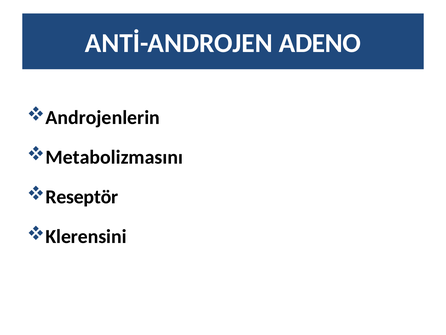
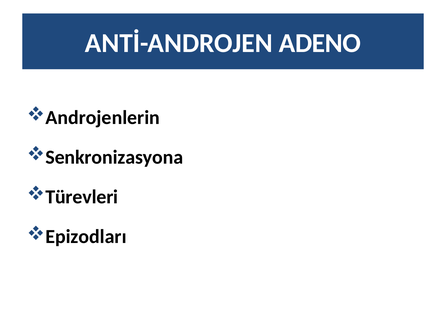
Metabolizmasını: Metabolizmasını -> Senkronizasyona (114, 157)
Reseptör: Reseptör -> Türevleri (82, 197)
Klerensini: Klerensini -> Epizodları (86, 236)
